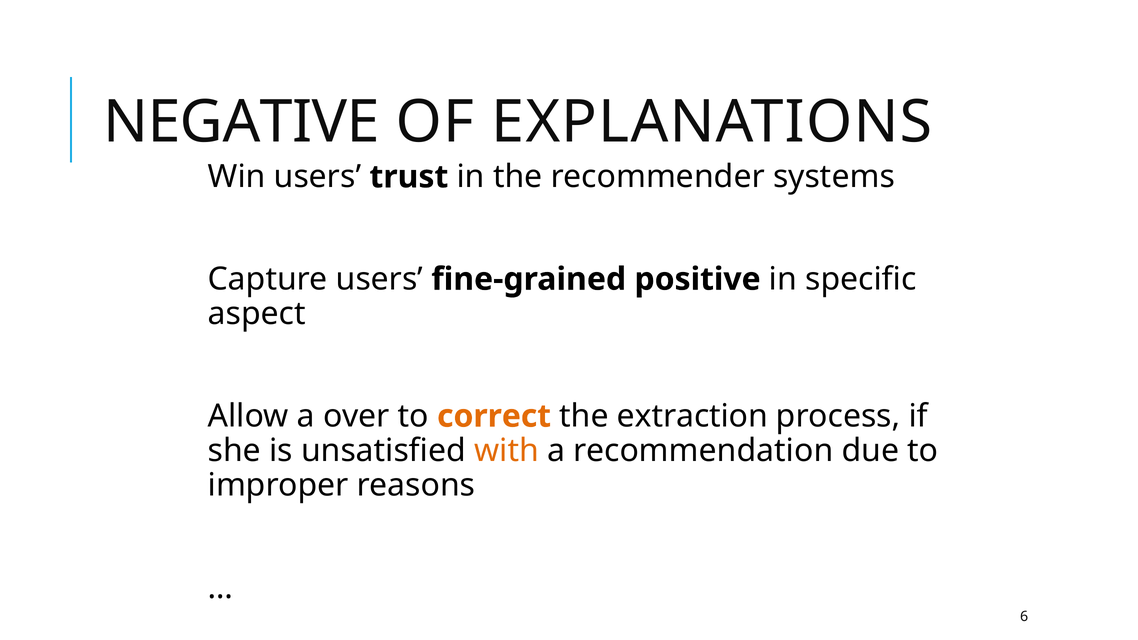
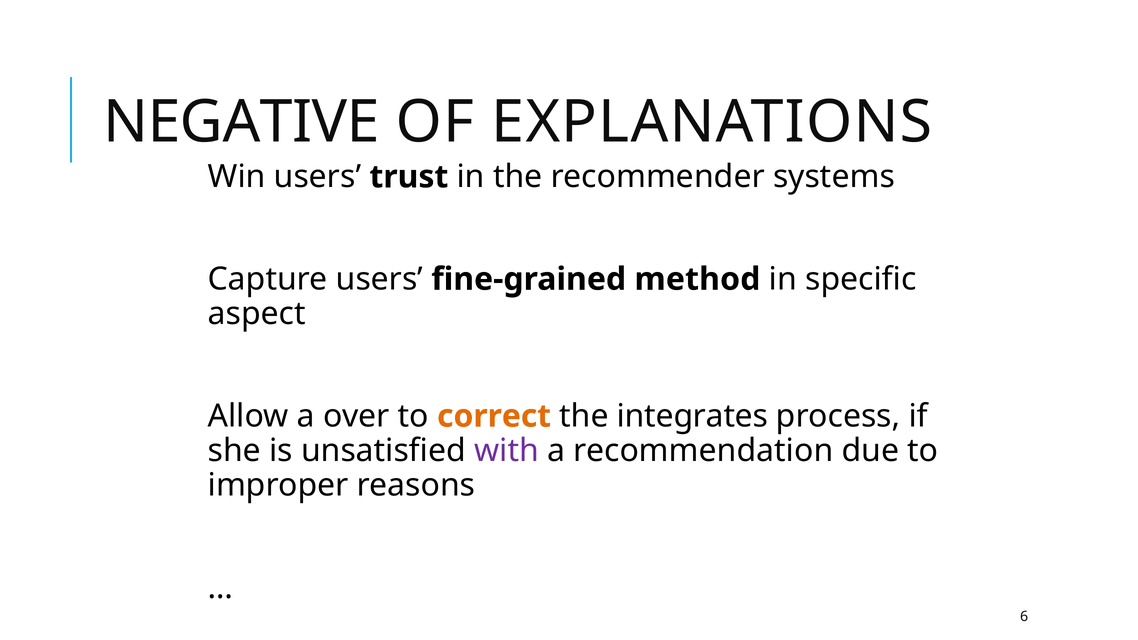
positive: positive -> method (697, 279)
extraction: extraction -> integrates (692, 416)
with colour: orange -> purple (507, 451)
